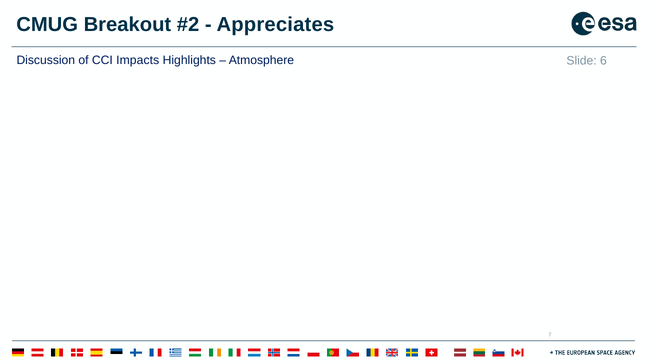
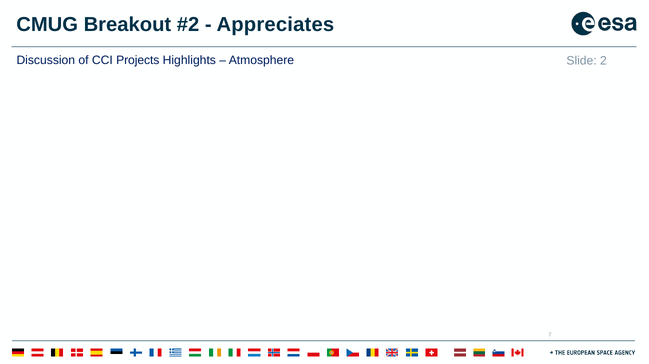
Impacts: Impacts -> Projects (138, 60)
6: 6 -> 2 (603, 61)
